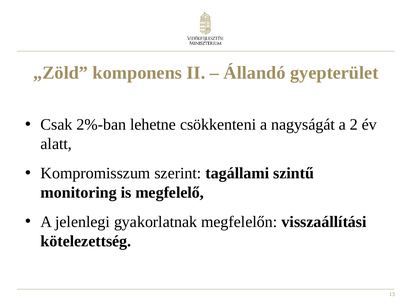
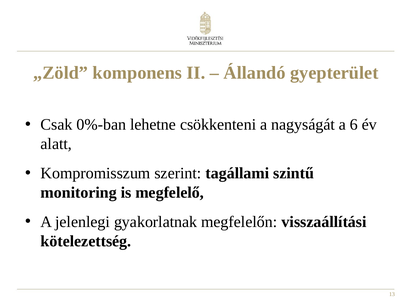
2%-ban: 2%-ban -> 0%-ban (101, 125)
2: 2 -> 6 (354, 125)
